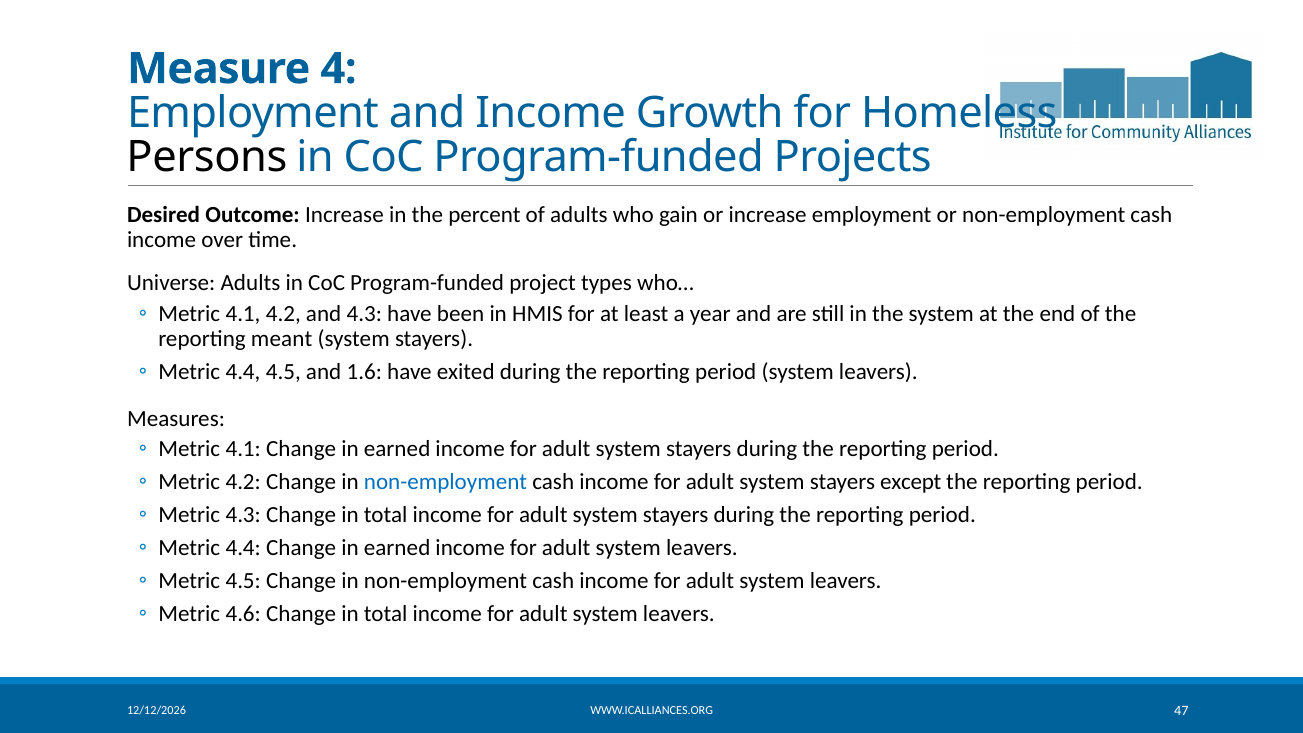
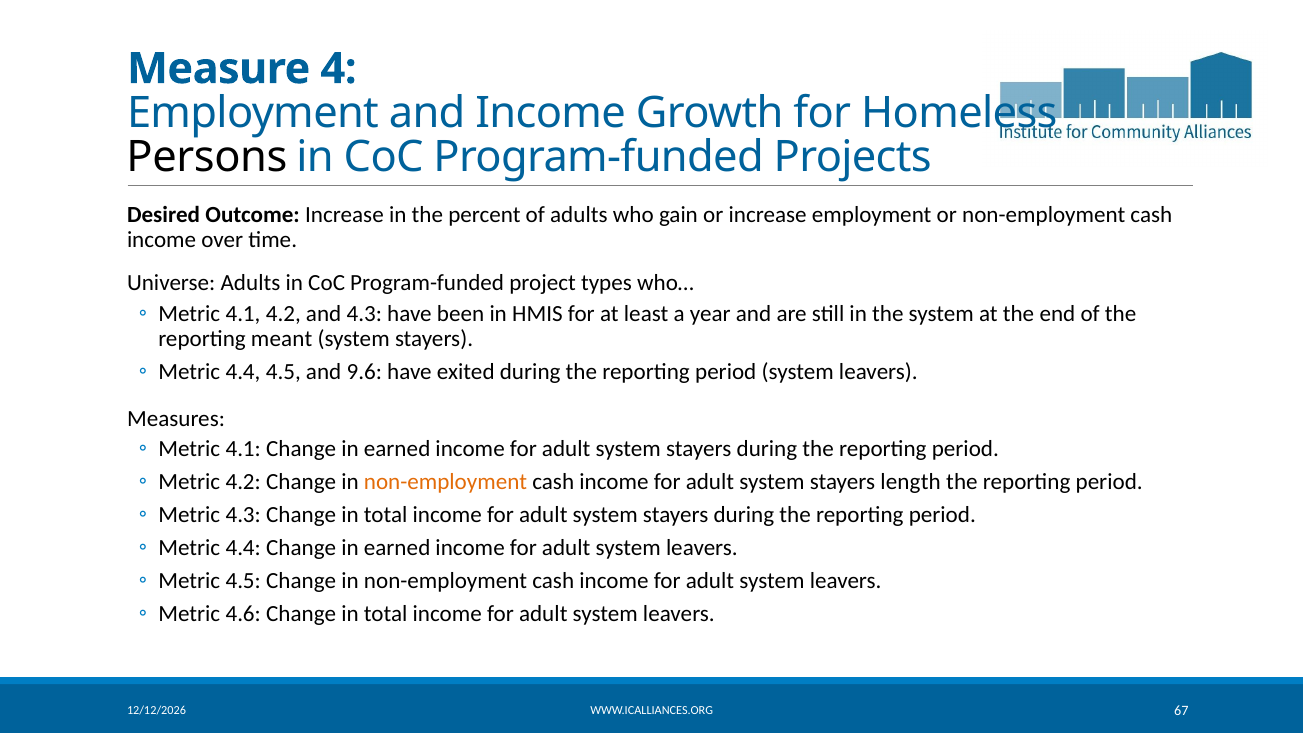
1.6: 1.6 -> 9.6 (364, 372)
non-employment colour: blue -> orange (446, 482)
except: except -> length (911, 482)
47: 47 -> 67 (1181, 711)
